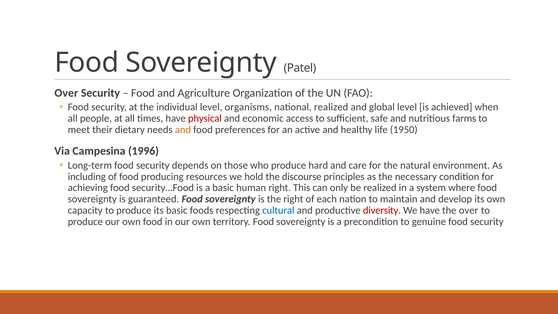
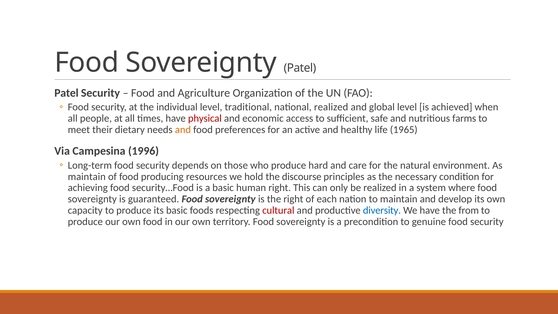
Over: Over -> Patel (66, 93)
organisms: organisms -> traditional (248, 107)
1950: 1950 -> 1965 (404, 130)
including: including -> maintain (87, 176)
cultural colour: blue -> red (278, 210)
diversity colour: red -> blue (382, 210)
the over: over -> from (469, 210)
